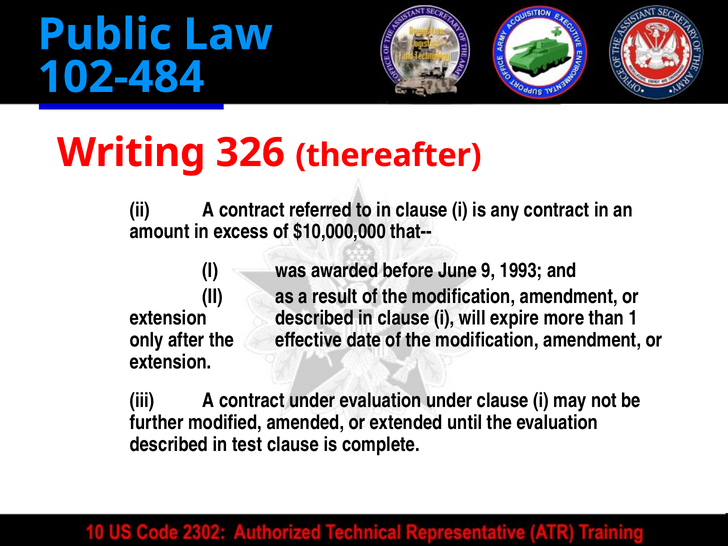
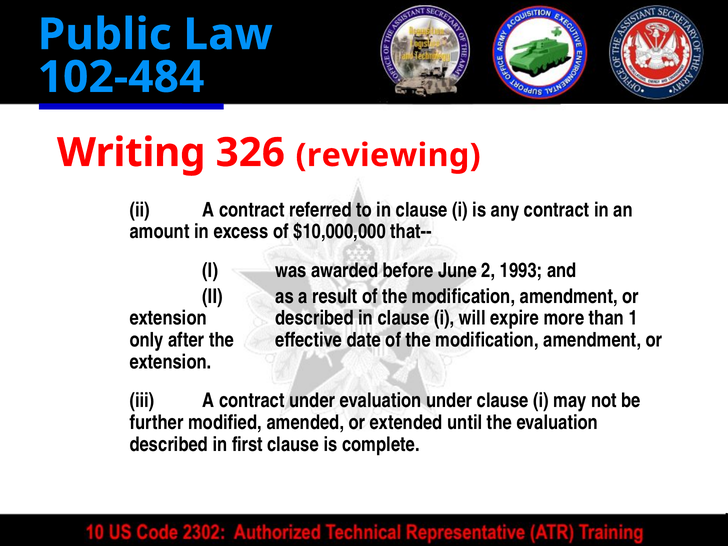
thereafter: thereafter -> reviewing (388, 155)
9: 9 -> 2 (488, 271)
test: test -> first (247, 444)
